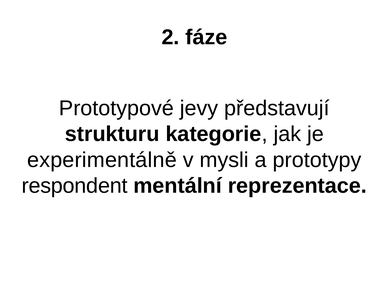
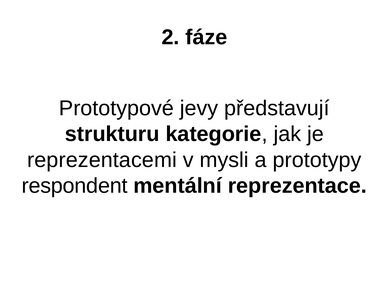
experimentálně: experimentálně -> reprezentacemi (102, 160)
